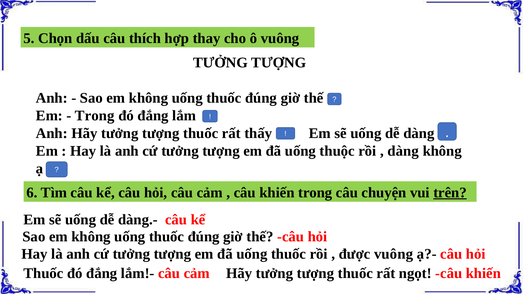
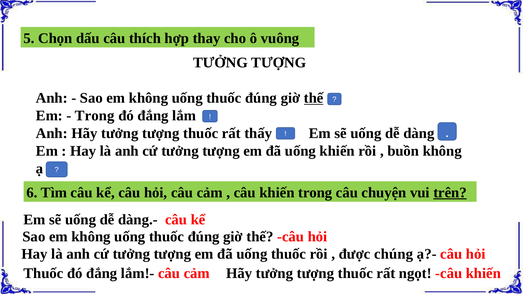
thế underline: none -> present (314, 98)
uống thuộc: thuộc -> khiến (337, 151)
dàng: dàng -> buồn (403, 151)
được vuông: vuông -> chúng (394, 254)
